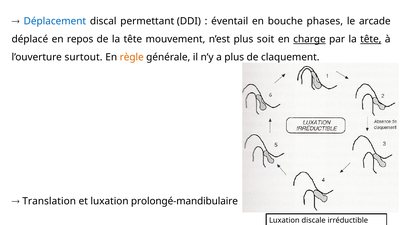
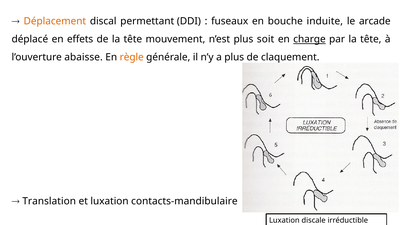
Déplacement colour: blue -> orange (55, 21)
éventail: éventail -> fuseaux (230, 21)
phases: phases -> induite (325, 21)
repos: repos -> effets (80, 39)
tête underline: present -> none (371, 39)
surtout: surtout -> abaisse (84, 57)
prolongé-mandibulaire: prolongé-mandibulaire -> contacts-mandibulaire (184, 201)
